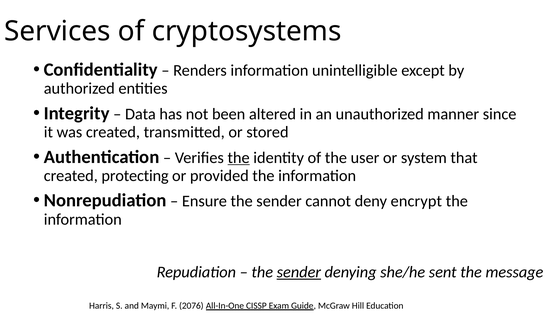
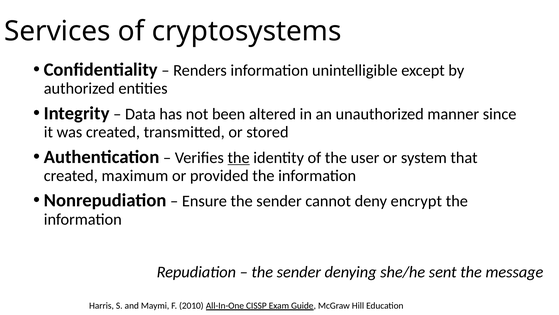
protecting: protecting -> maximum (135, 175)
sender underline: present -> none (299, 272)
2076: 2076 -> 2010 (191, 305)
